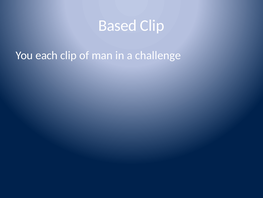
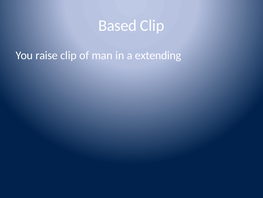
each: each -> raise (47, 55)
challenge: challenge -> extending (158, 55)
